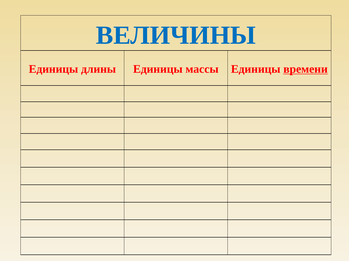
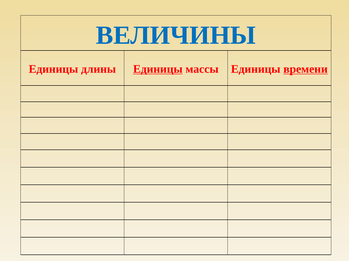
Единицы underline: none -> present (158, 69)
